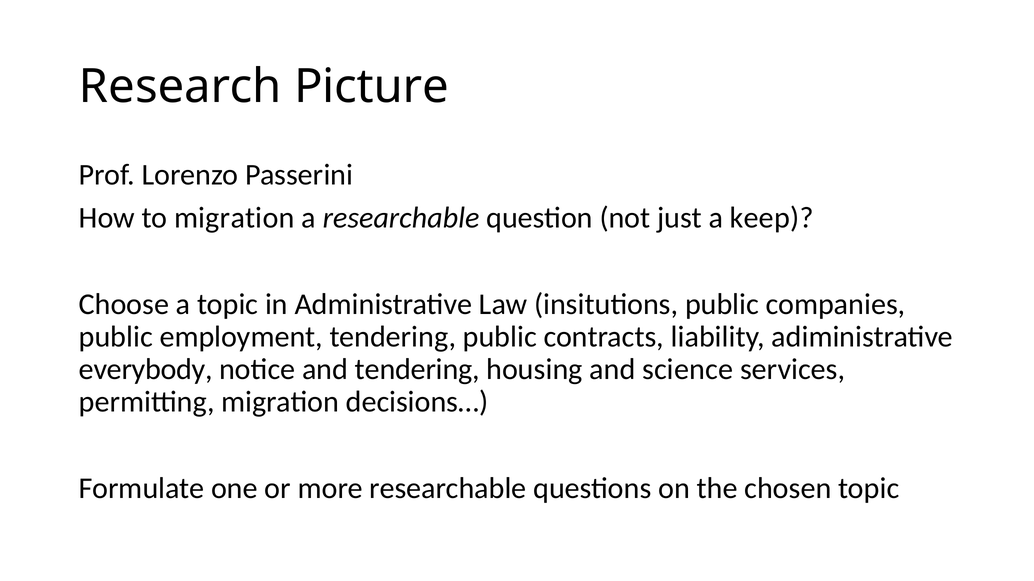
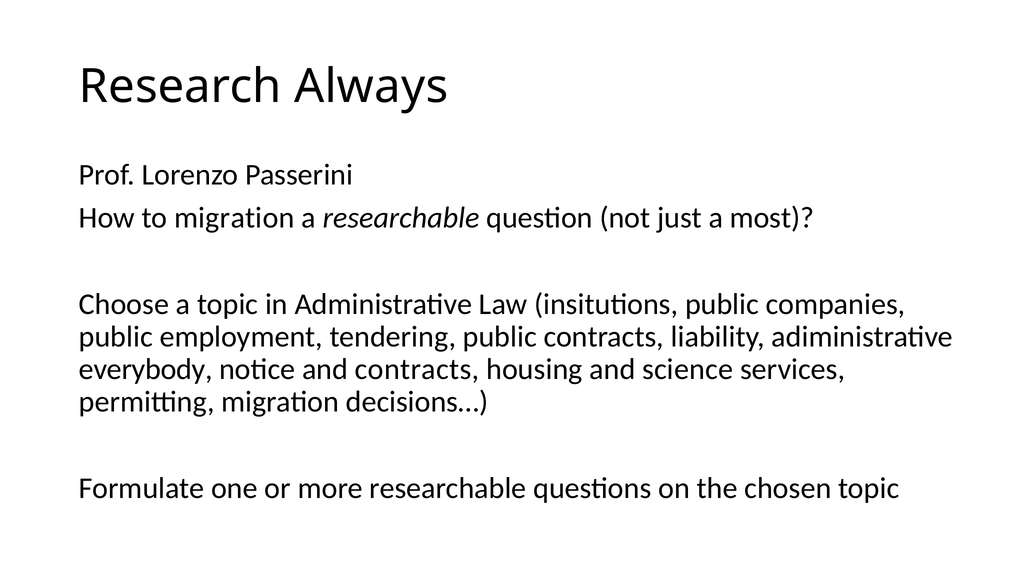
Picture: Picture -> Always (371, 87)
keep: keep -> most (772, 218)
and tendering: tendering -> contracts (417, 370)
